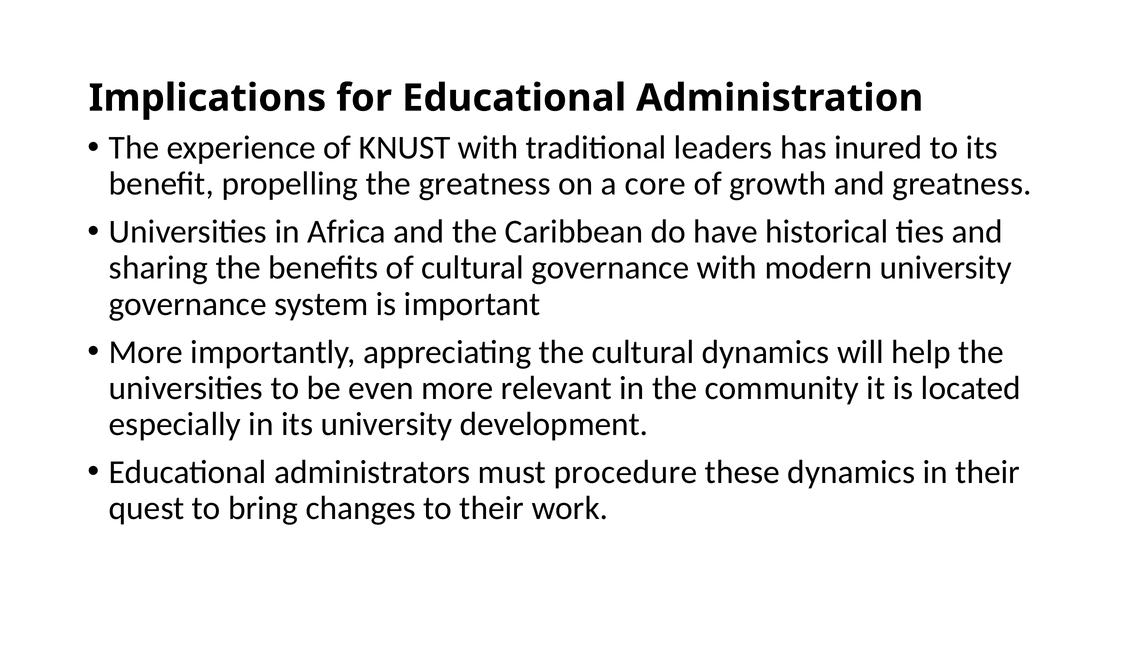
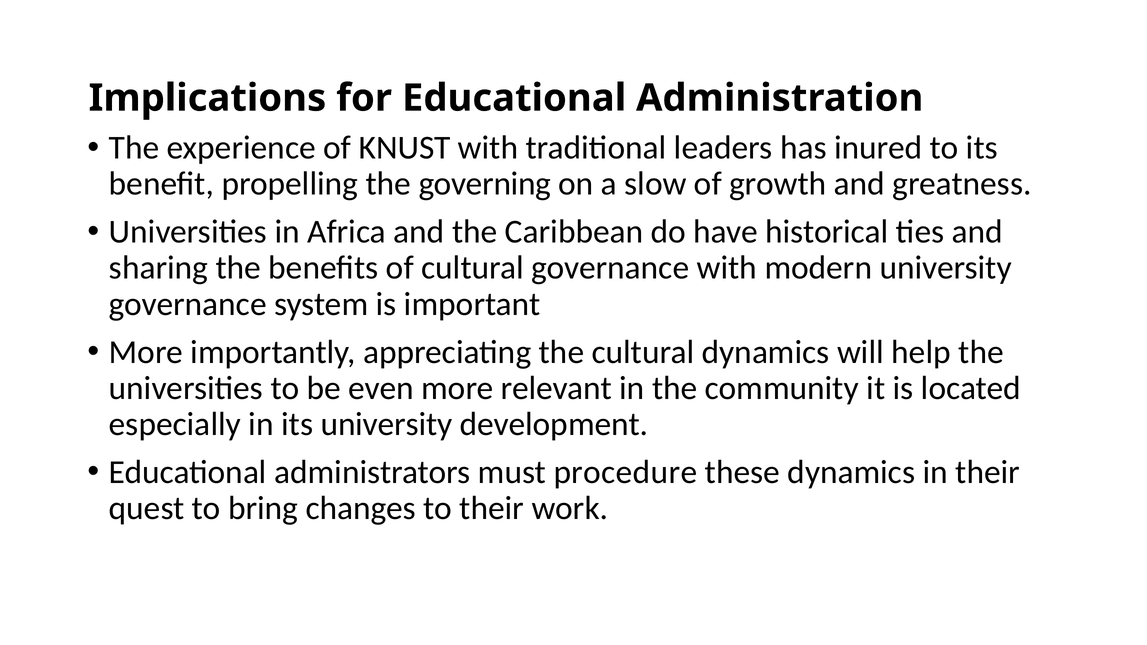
the greatness: greatness -> governing (485, 184)
core: core -> slow (656, 184)
